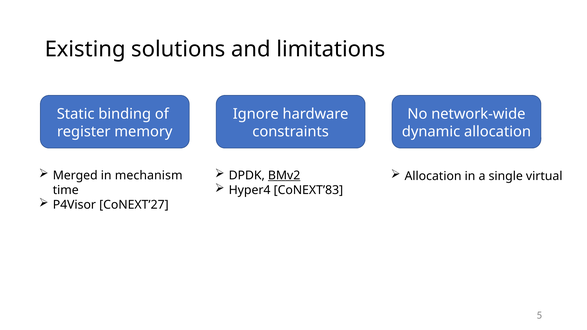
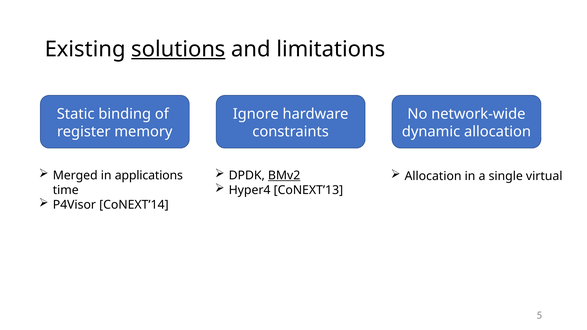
solutions underline: none -> present (178, 49)
mechanism: mechanism -> applications (149, 175)
CoNEXT’83: CoNEXT’83 -> CoNEXT’13 (308, 190)
CoNEXT’27: CoNEXT’27 -> CoNEXT’14 (134, 205)
